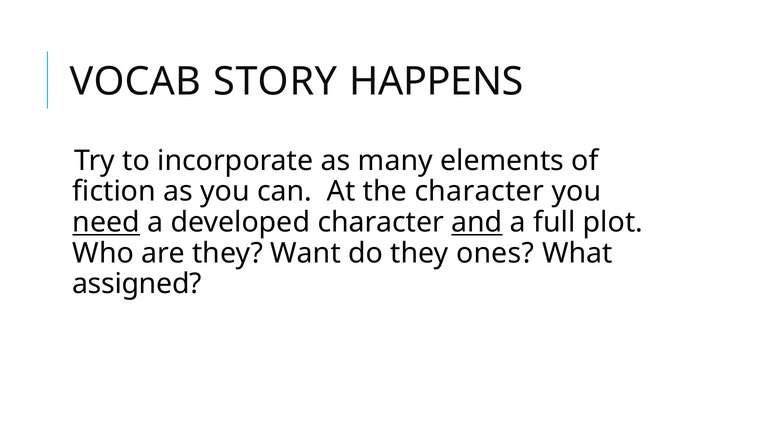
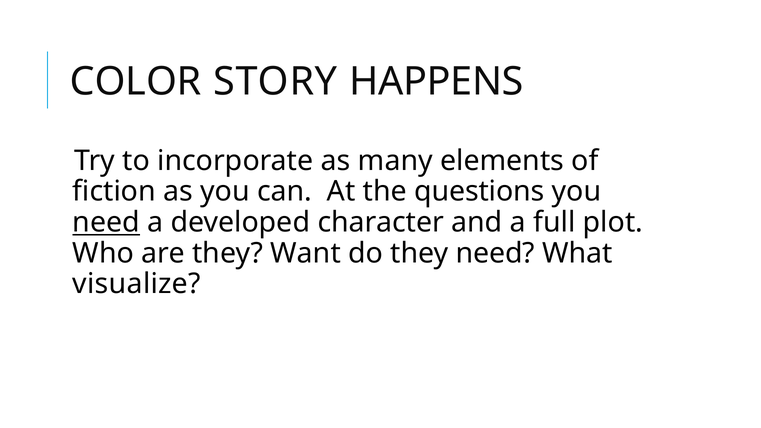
VOCAB: VOCAB -> COLOR (136, 82)
the character: character -> questions (479, 192)
and underline: present -> none (477, 222)
they ones: ones -> need (495, 253)
assigned: assigned -> visualize (137, 284)
